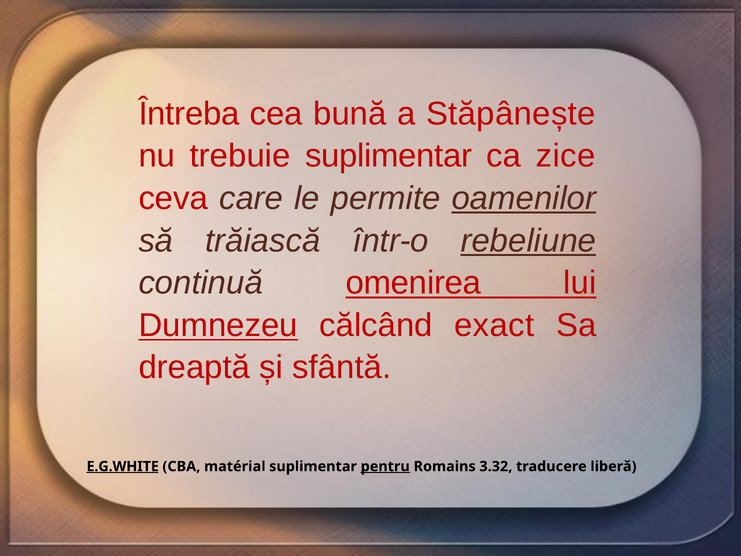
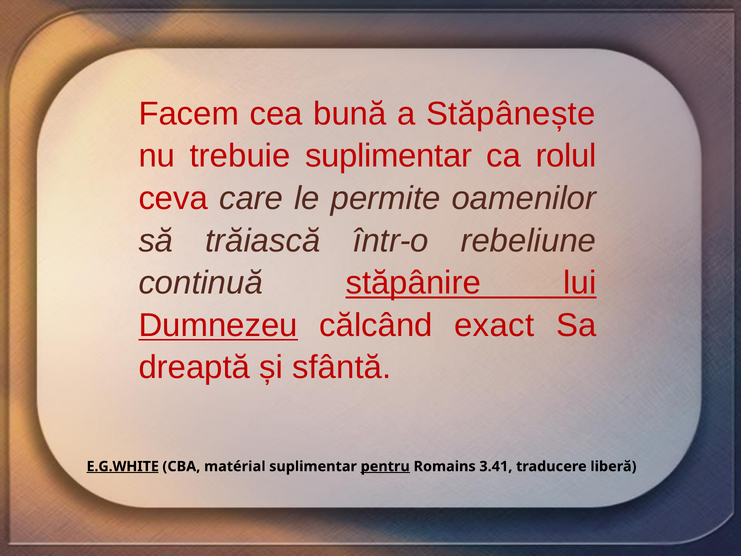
Întreba: Întreba -> Facem (189, 114)
zice: zice -> rolul (566, 156)
oamenilor underline: present -> none (524, 198)
rebeliune underline: present -> none (528, 241)
omenirea: omenirea -> stăpânire (413, 283)
3.32: 3.32 -> 3.41 (496, 466)
